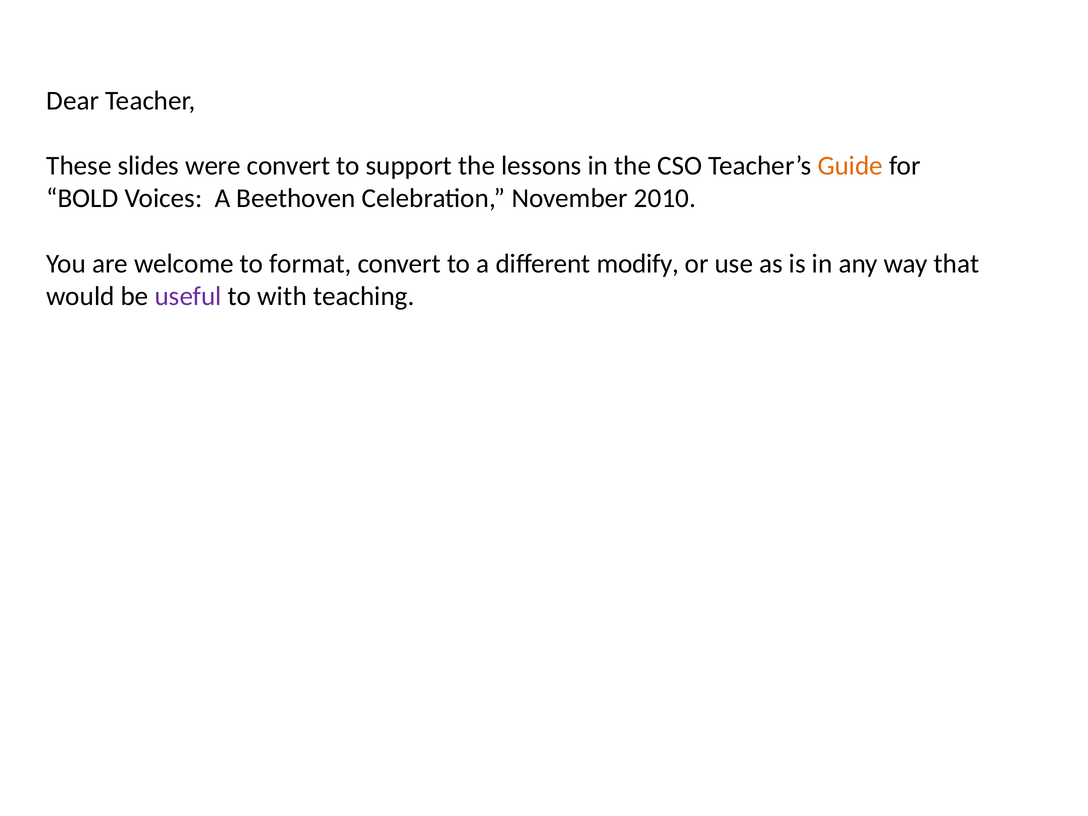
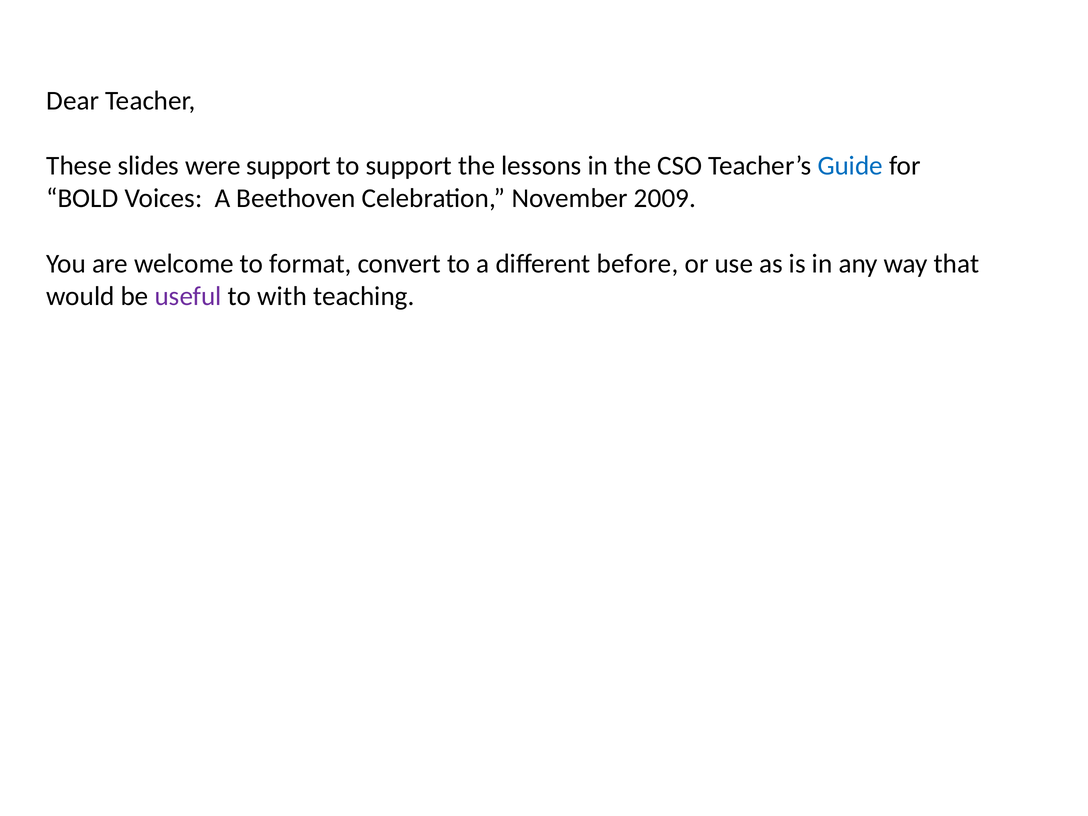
were convert: convert -> support (289, 166)
Guide colour: orange -> blue (850, 166)
2010: 2010 -> 2009 (665, 199)
modify: modify -> before (638, 264)
